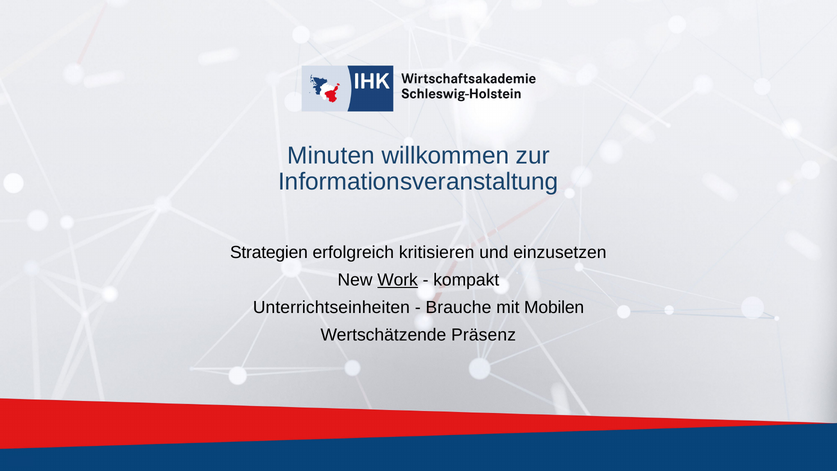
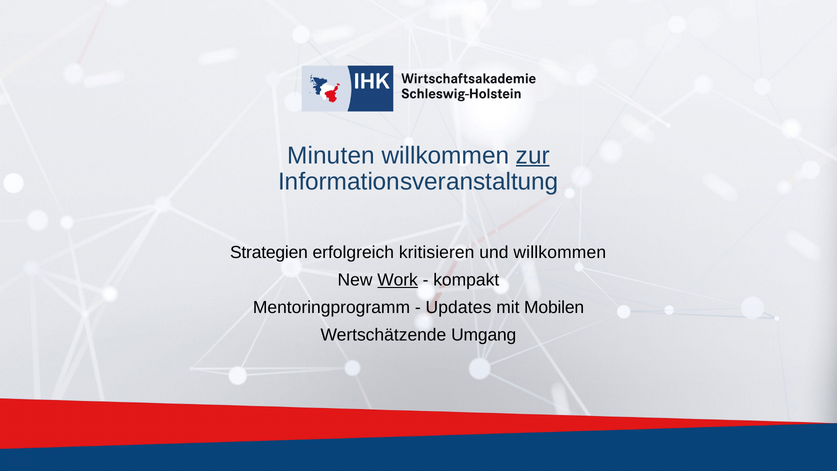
zur underline: none -> present (533, 155)
und einzusetzen: einzusetzen -> willkommen (560, 252)
Unterrichtseinheiten: Unterrichtseinheiten -> Mentoringprogramm (331, 307)
Brauche: Brauche -> Updates (458, 307)
Präsenz: Präsenz -> Umgang (484, 335)
